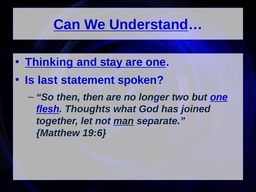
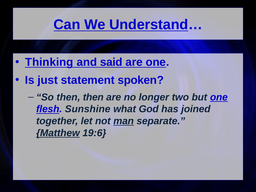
stay: stay -> said (111, 62)
last: last -> just (48, 80)
Thoughts: Thoughts -> Sunshine (88, 109)
Matthew underline: none -> present (58, 133)
